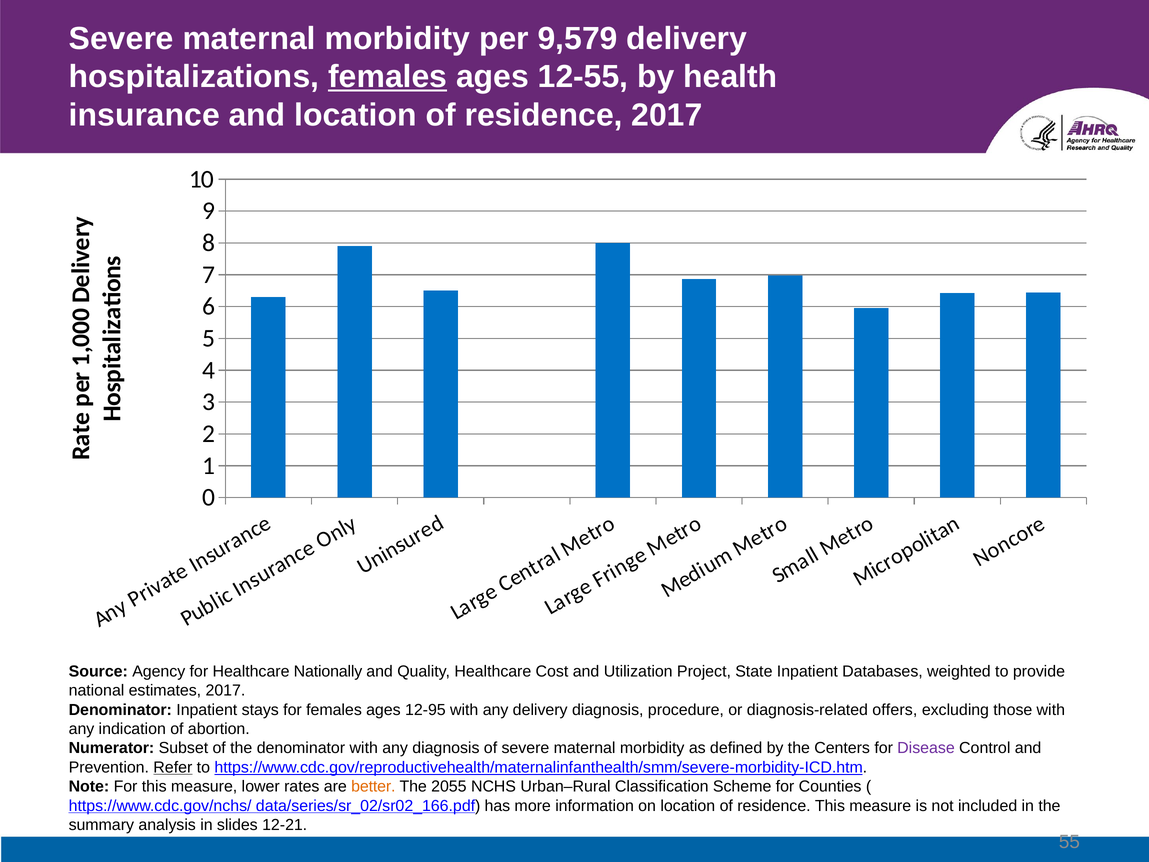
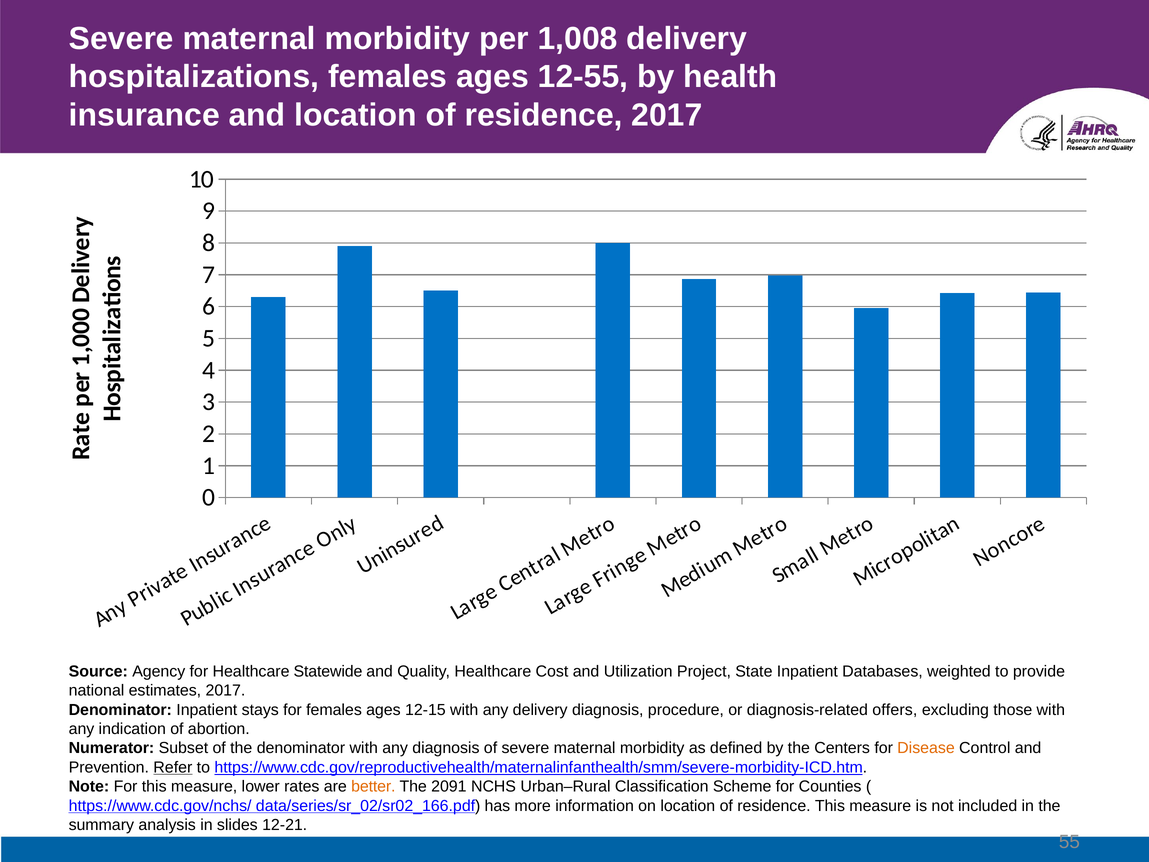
9,579: 9,579 -> 1,008 (578, 39)
females underline: present -> none (388, 77)
Nationally: Nationally -> Statewide (328, 671)
12-95: 12-95 -> 12-15 (425, 710)
Disease colour: purple -> orange (926, 748)
2055: 2055 -> 2091 (449, 786)
